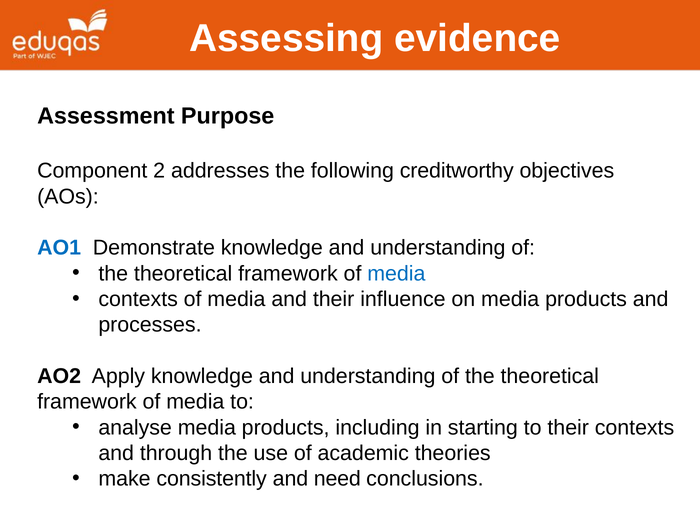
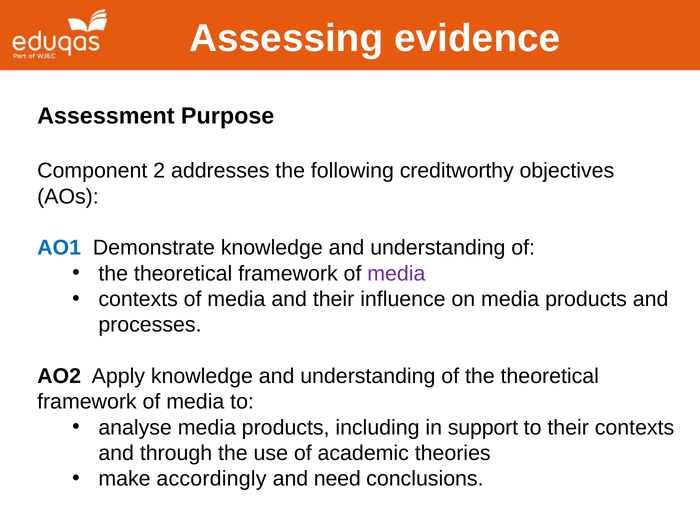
media colour: blue -> purple (396, 274)
starting: starting -> support (483, 427)
consistently: consistently -> accordingly (211, 479)
